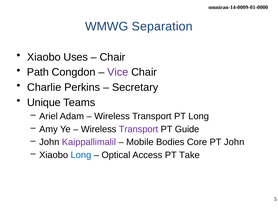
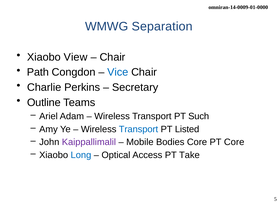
Uses: Uses -> View (76, 57)
Vice colour: purple -> blue (118, 72)
Unique: Unique -> Outline (44, 103)
PT Long: Long -> Such (199, 117)
Transport colour: purple -> blue (138, 129)
Guide: Guide -> Listed (187, 129)
PT John: John -> Core (234, 142)
